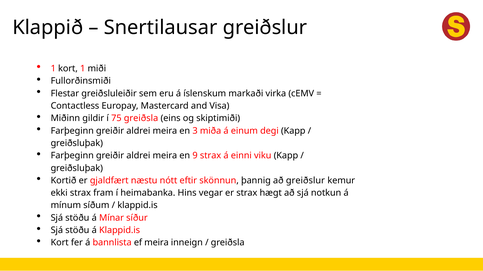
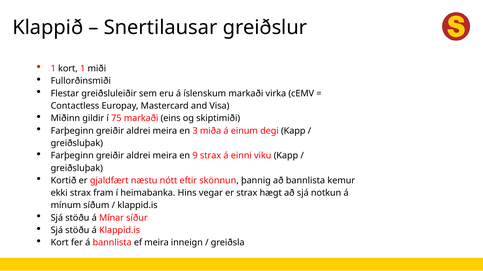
75 greiðsla: greiðsla -> markaði (141, 119)
að greiðslur: greiðslur -> bannlista (305, 181)
